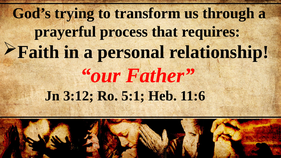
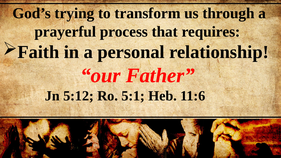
3:12: 3:12 -> 5:12 (78, 96)
